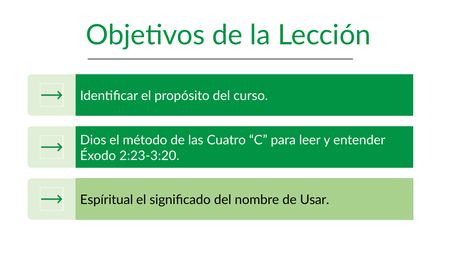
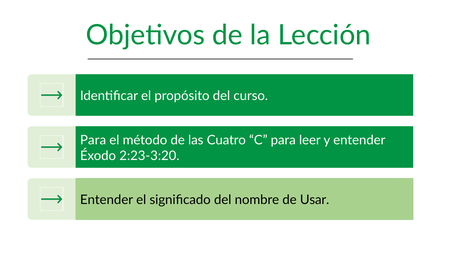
Dios: Dios -> Para (93, 140)
Espíritual: Espíritual -> Entender (107, 200)
